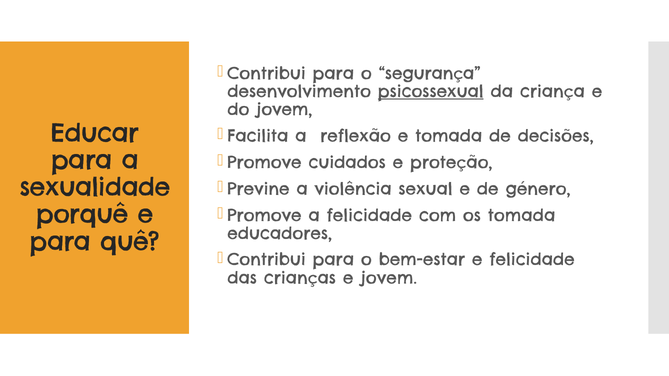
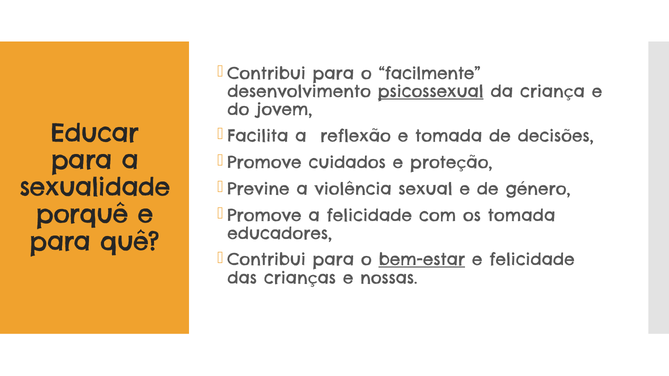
segurança: segurança -> facilmente (430, 74)
bem-estar underline: none -> present (422, 260)
e jovem: jovem -> nossas (389, 278)
